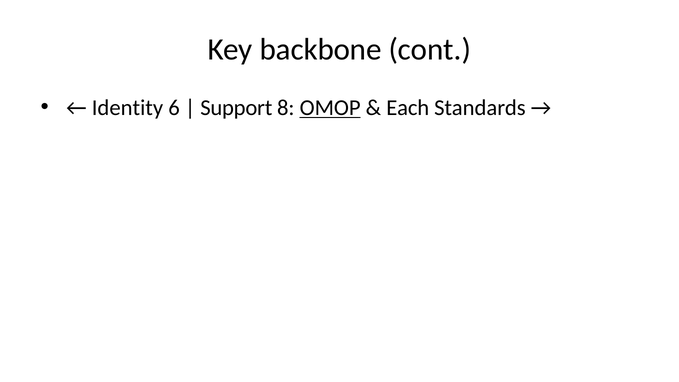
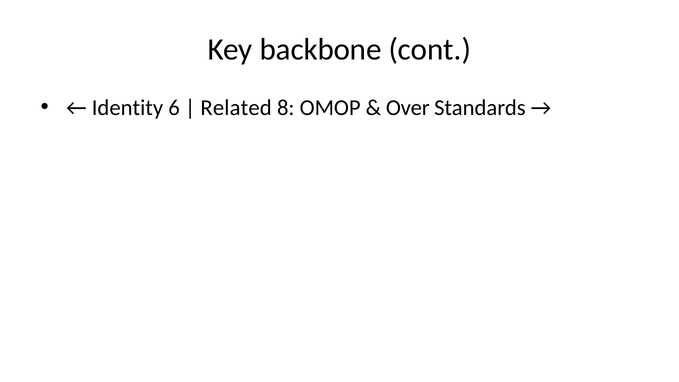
Support: Support -> Related (236, 108)
OMOP underline: present -> none (330, 108)
Each: Each -> Over (408, 108)
